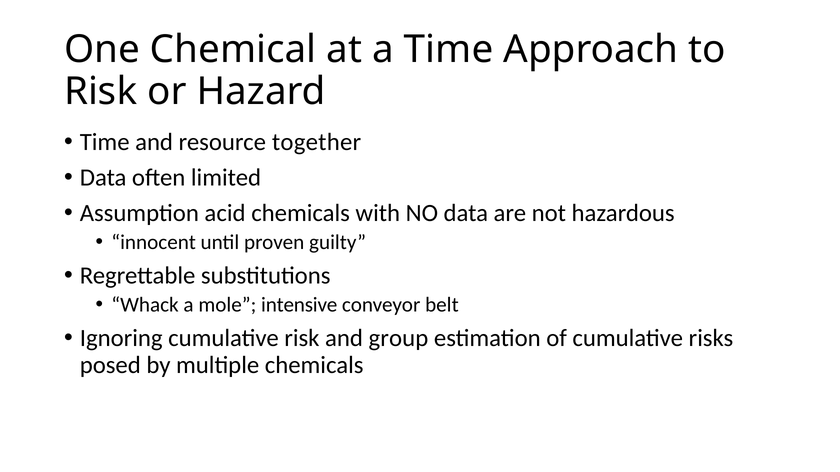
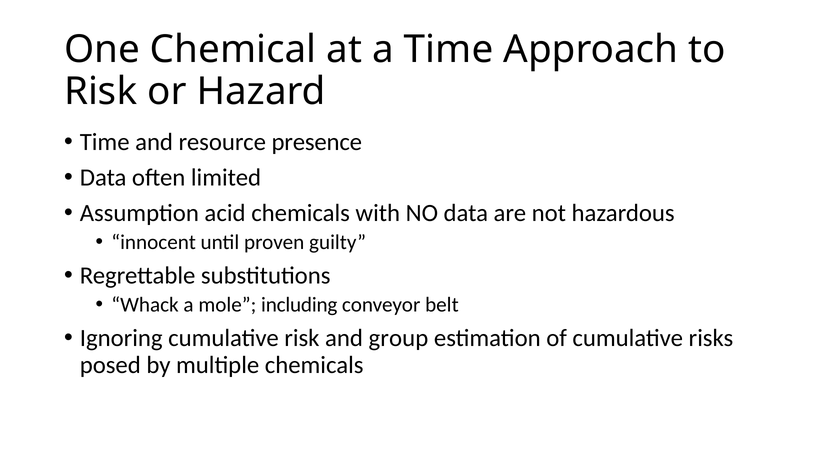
together: together -> presence (317, 142)
intensive: intensive -> including (299, 305)
